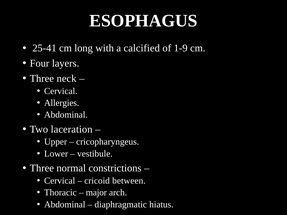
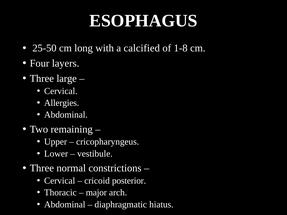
25-41: 25-41 -> 25-50 (44, 48)
1-9: 1-9 -> 1-8 (181, 48)
neck: neck -> large (67, 79)
laceration: laceration -> remaining (72, 129)
between: between -> posterior (129, 181)
